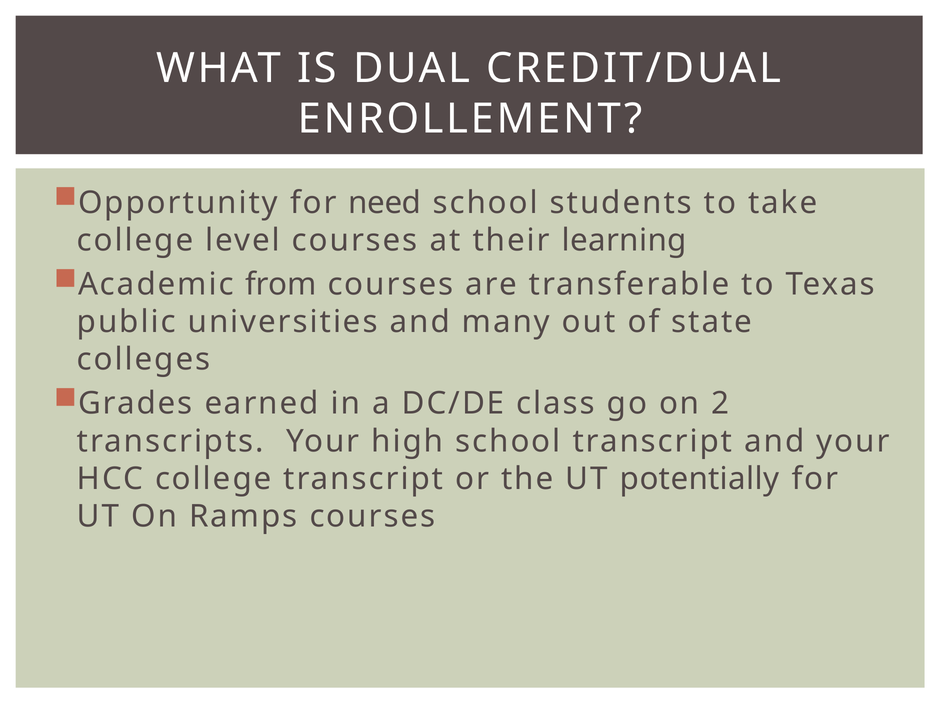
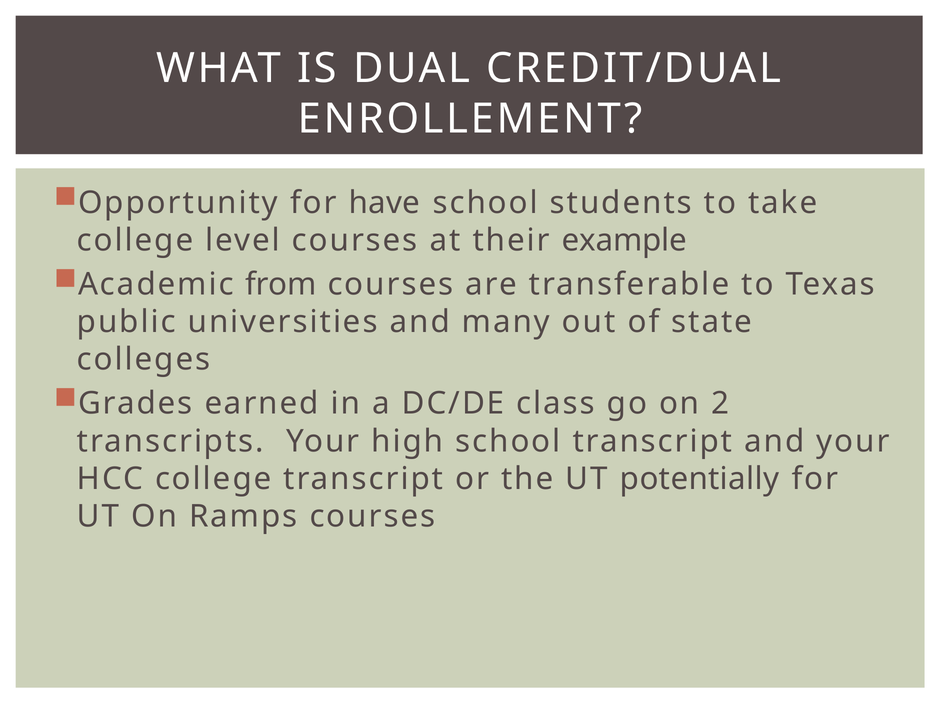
need: need -> have (384, 203)
learning: learning -> example (624, 240)
